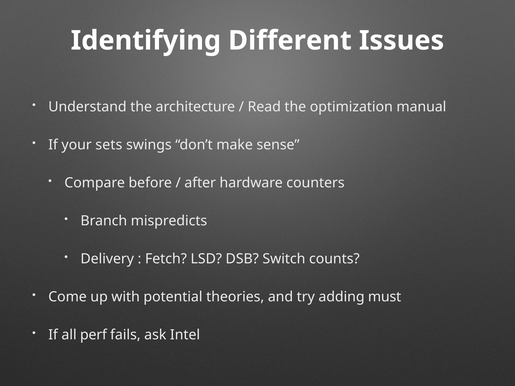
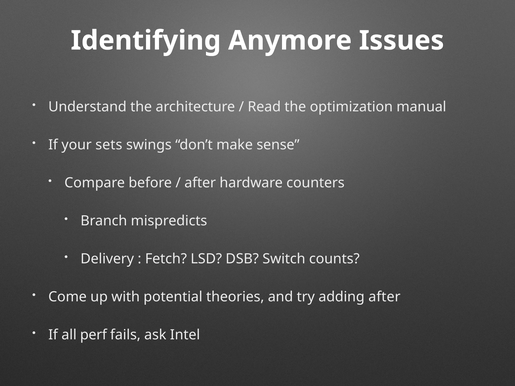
Different: Different -> Anymore (290, 41)
adding must: must -> after (384, 297)
